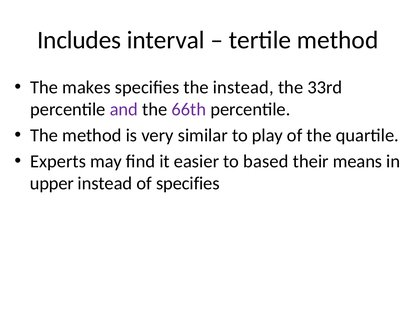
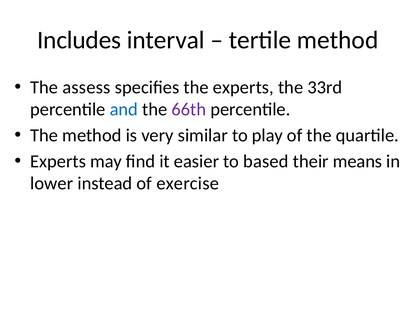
makes: makes -> assess (86, 87)
the instead: instead -> experts (243, 87)
and colour: purple -> blue (124, 109)
upper: upper -> lower (52, 184)
of specifies: specifies -> exercise (188, 184)
